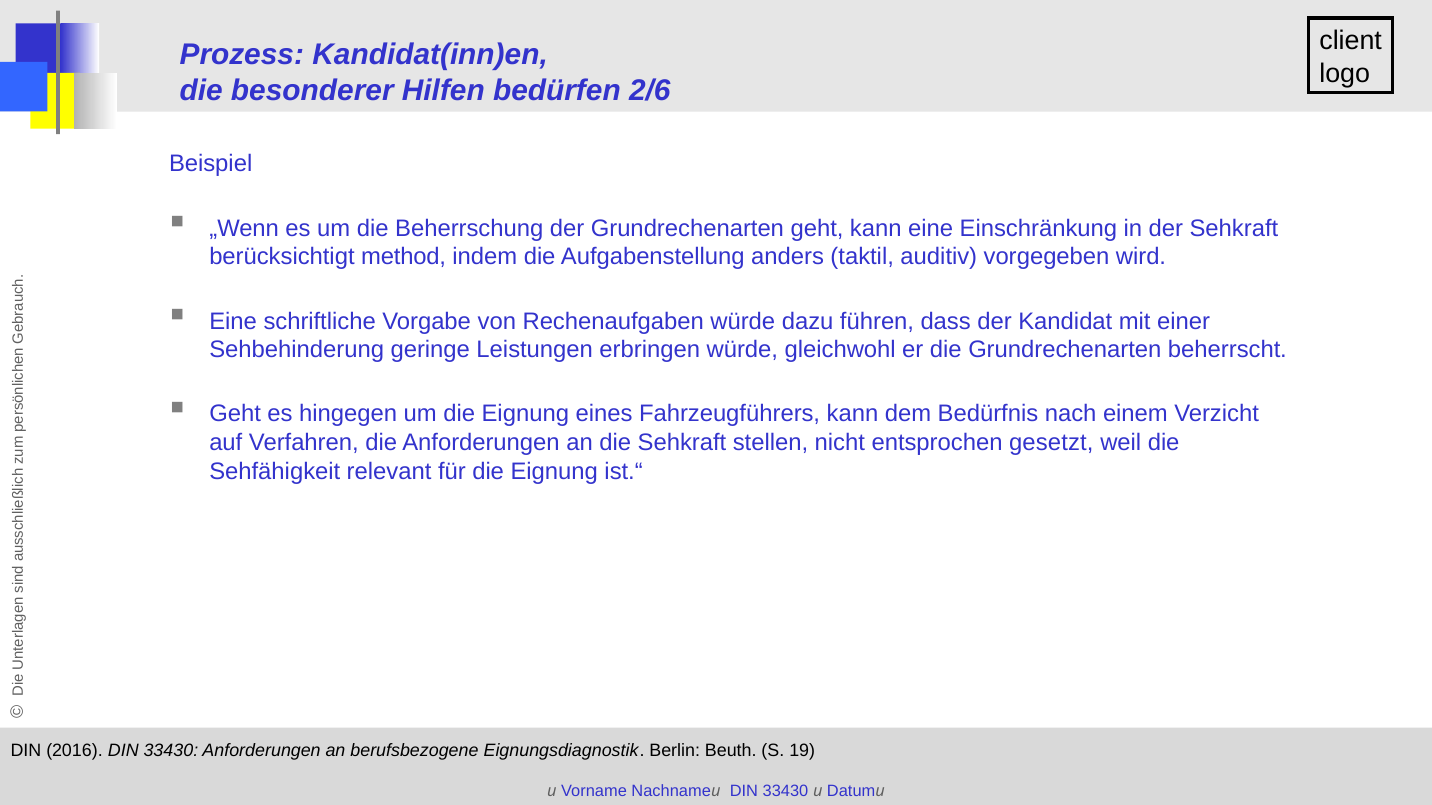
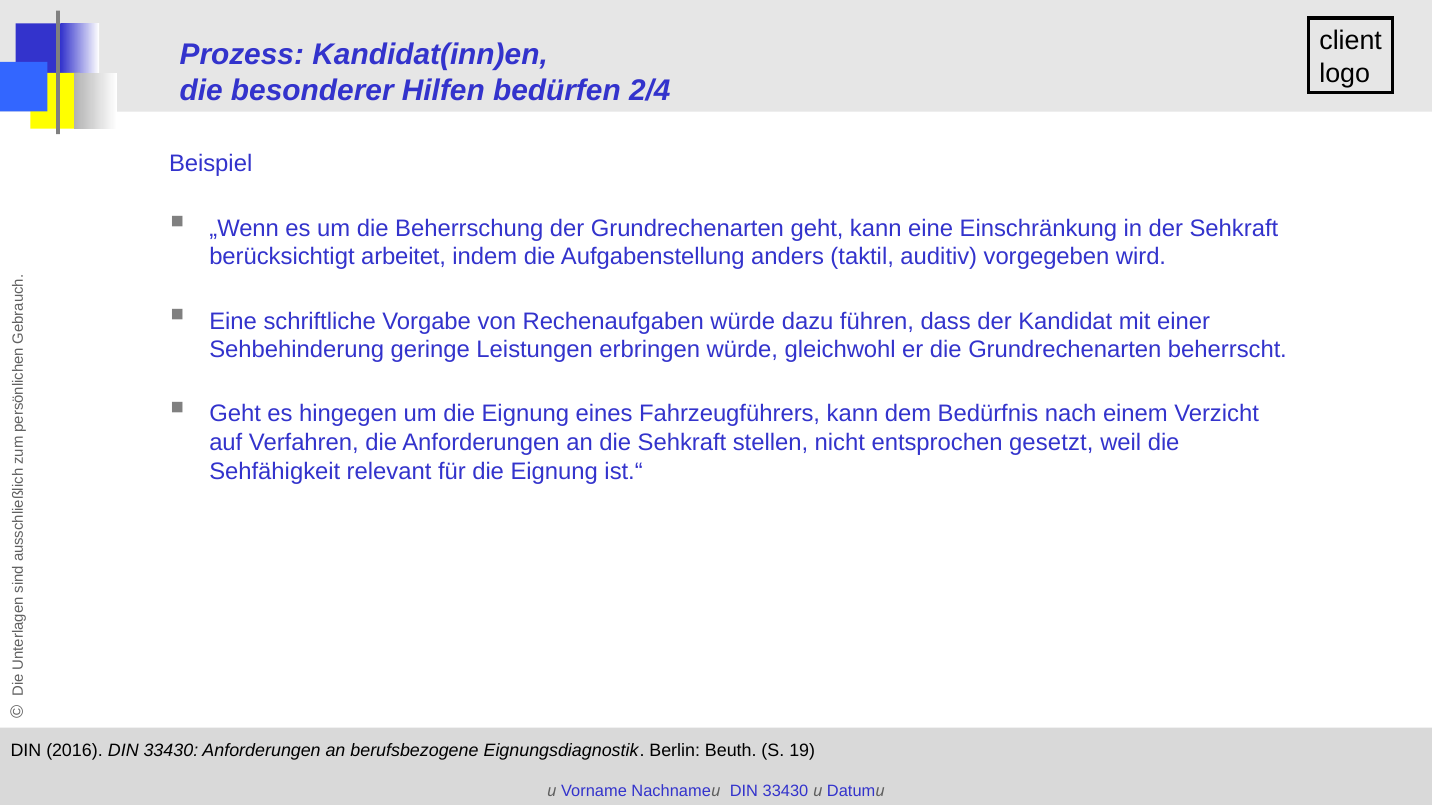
2/6: 2/6 -> 2/4 (650, 91)
method: method -> arbeitet (404, 257)
